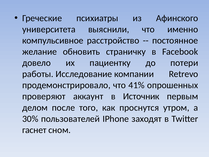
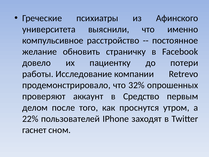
41%: 41% -> 32% (136, 85)
Источник: Источник -> Средство (141, 96)
30%: 30% -> 22% (30, 119)
